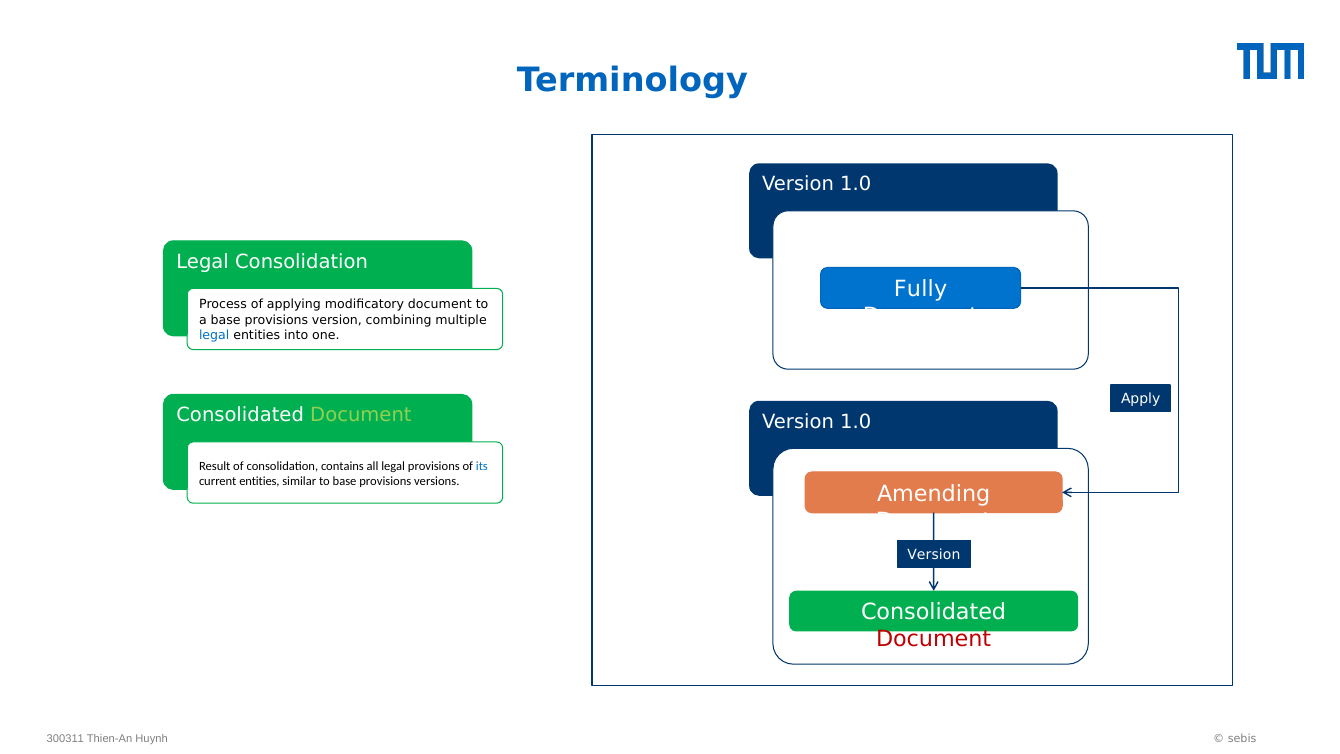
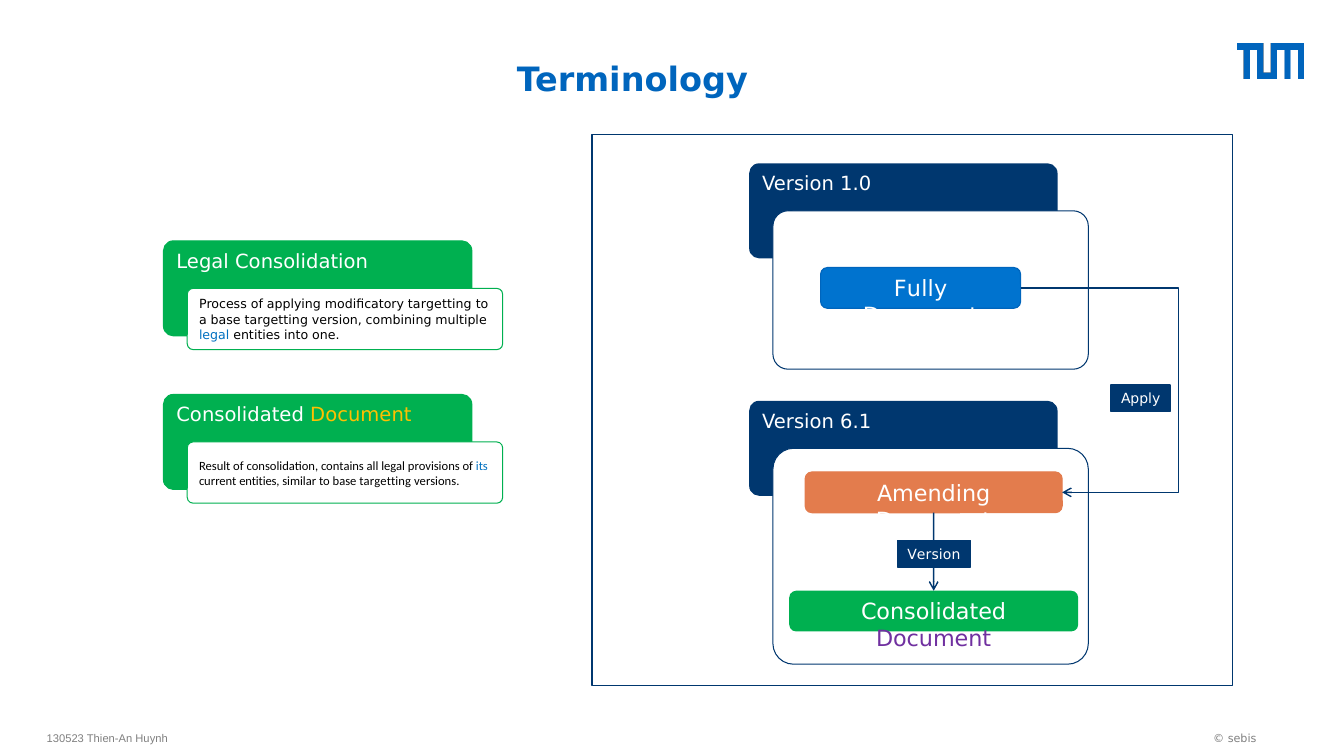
modificatory document: document -> targetting (440, 305)
a base provisions: provisions -> targetting (276, 320)
Document colour: light green -> yellow (361, 415)
1.0: 1.0 -> 6.1 (856, 422)
to base provisions: provisions -> targetting (385, 481)
Document colour: red -> purple (934, 639)
300311: 300311 -> 130523 (65, 739)
